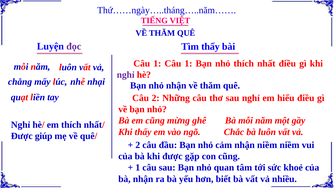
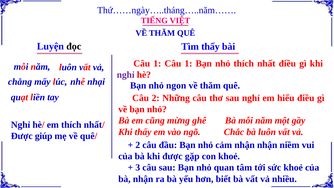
đọc colour: purple -> black (74, 46)
nhỏ nhận: nhận -> ngon (176, 85)
nhận niềm: niềm -> nhận (267, 145)
con cũng: cũng -> khoẻ (229, 156)
1: 1 -> 3 (138, 167)
